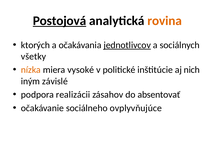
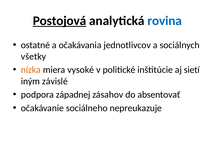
rovina colour: orange -> blue (165, 21)
ktorých: ktorých -> ostatné (35, 45)
jednotlivcov underline: present -> none (127, 45)
nich: nich -> sietí (192, 70)
realizácii: realizácii -> západnej (73, 95)
ovplyvňujúce: ovplyvňujúce -> nepreukazuje (136, 108)
